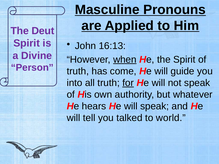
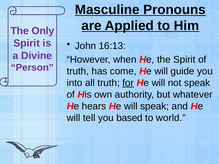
Deut: Deut -> Only (43, 31)
when underline: present -> none (125, 60)
talked: talked -> based (130, 118)
